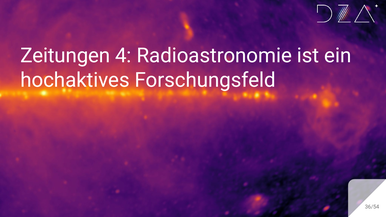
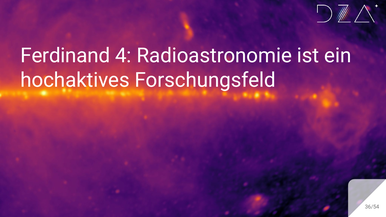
Zeitungen: Zeitungen -> Ferdinand (65, 56)
